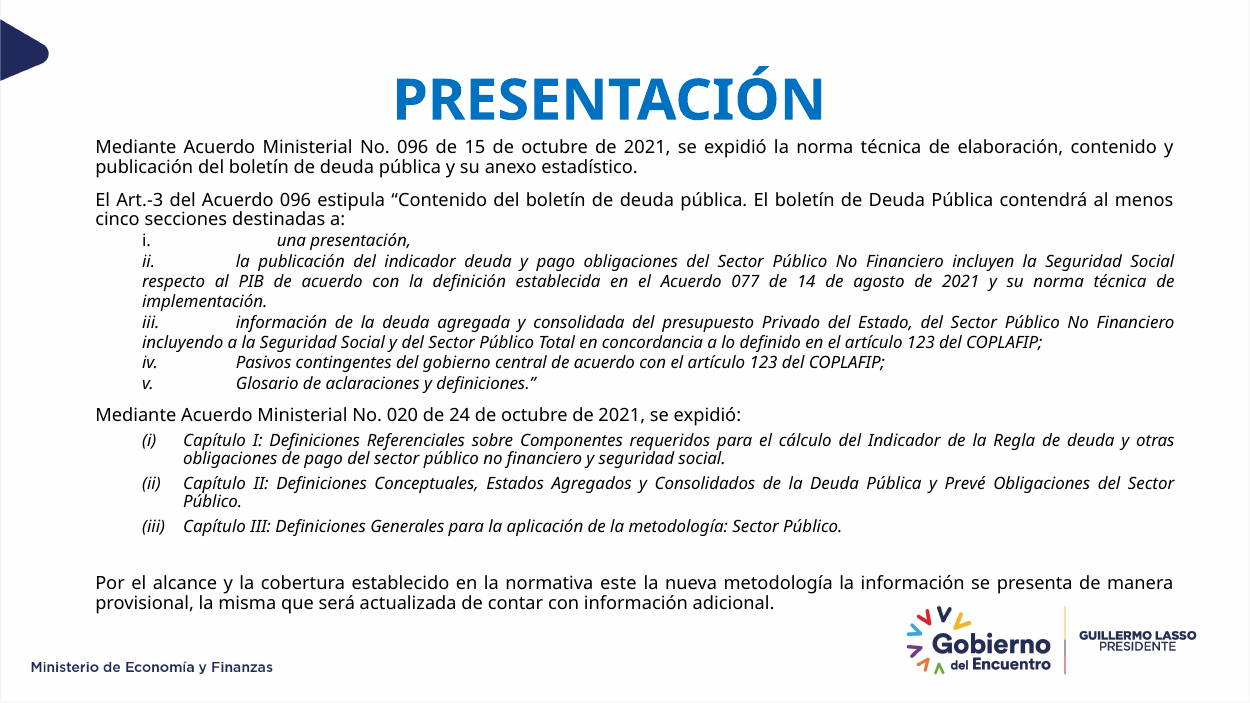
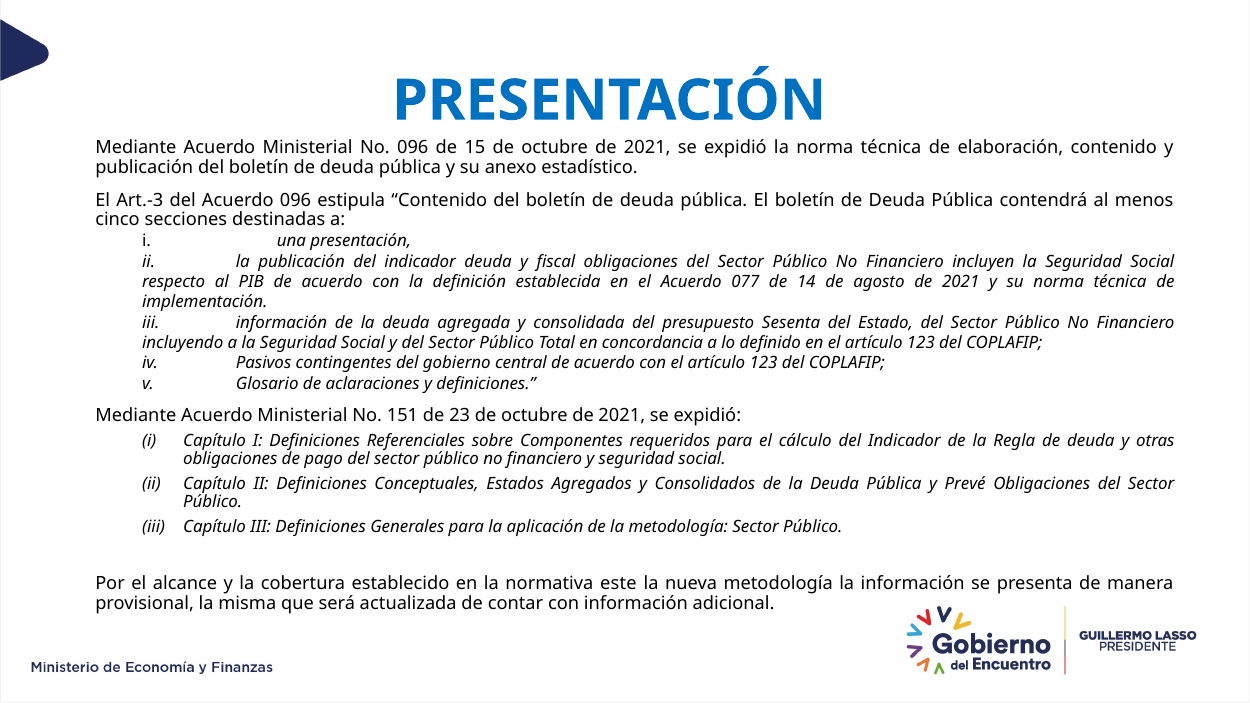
y pago: pago -> fiscal (556, 262)
Privado: Privado -> Sesenta (791, 323)
020: 020 -> 151 (403, 415)
24: 24 -> 23 (460, 415)
